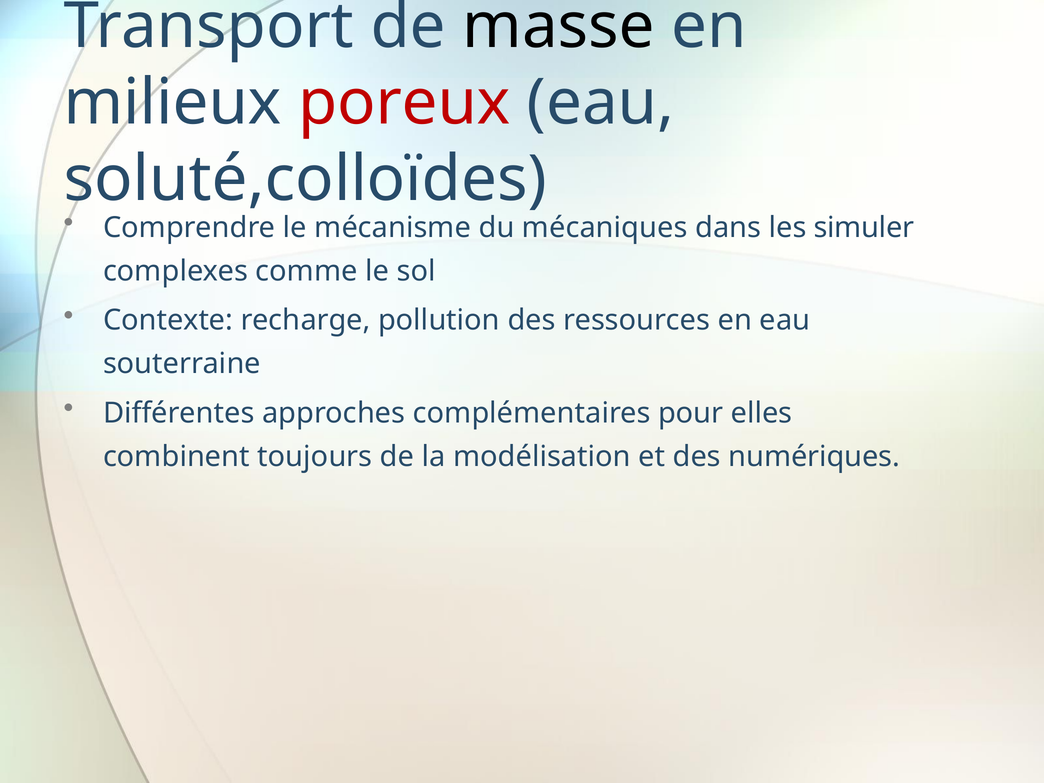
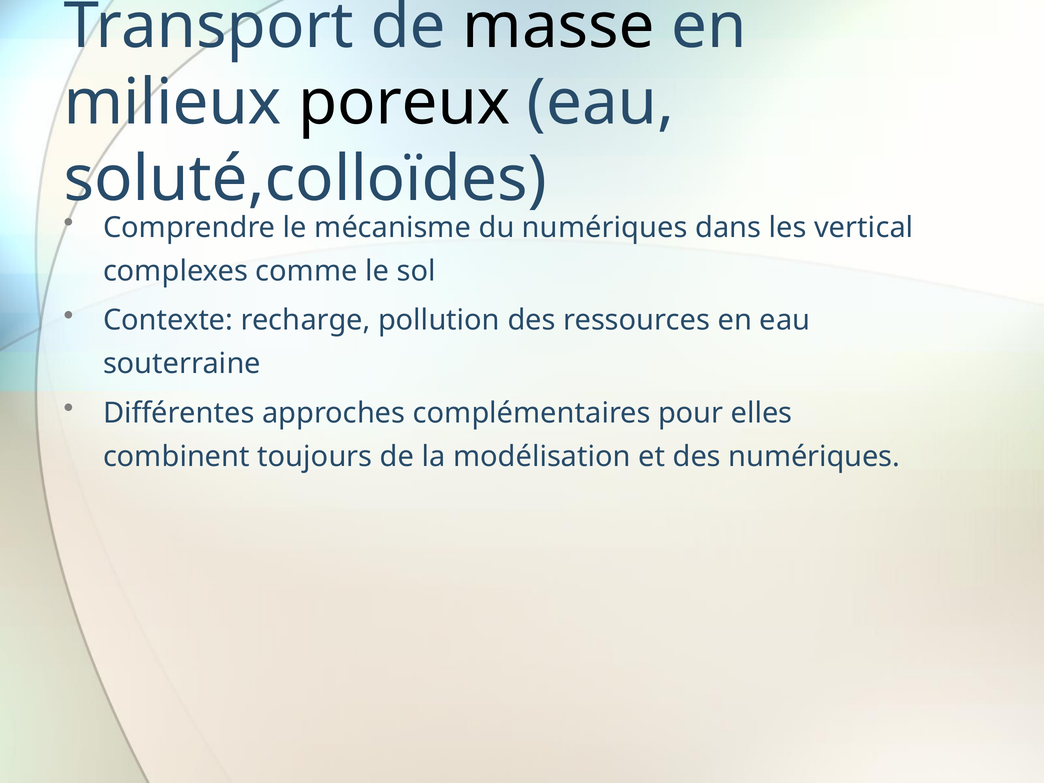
poreux colour: red -> black (405, 103)
du mécaniques: mécaniques -> numériques (605, 228)
simuler: simuler -> vertical (864, 228)
